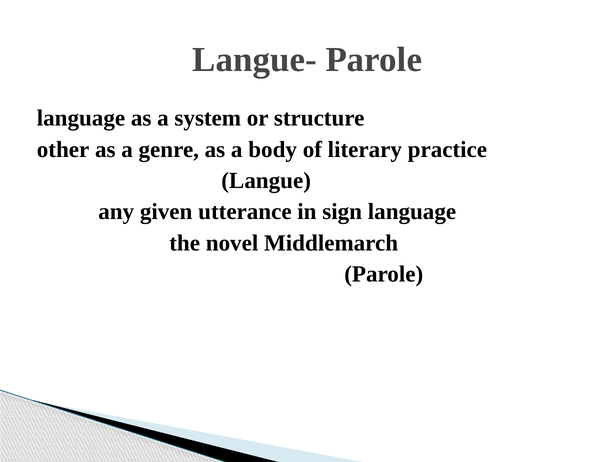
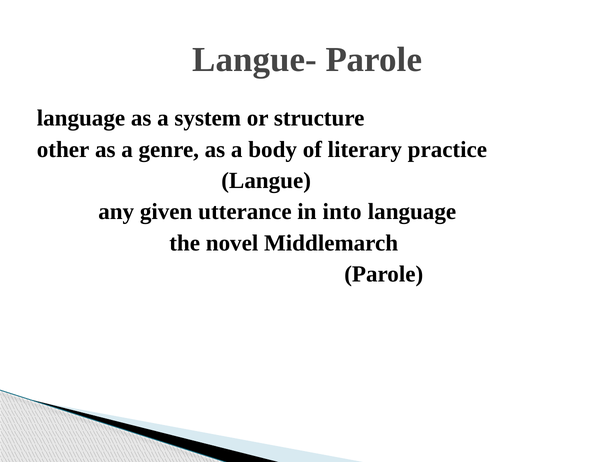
sign: sign -> into (342, 211)
